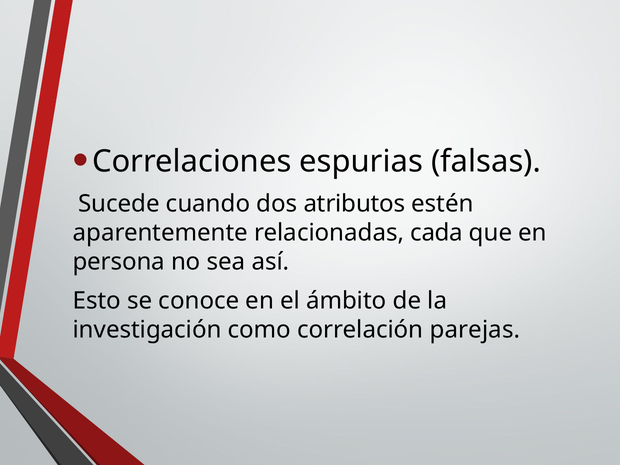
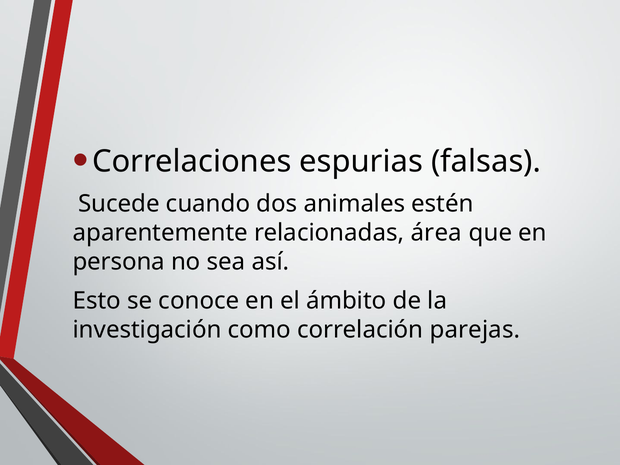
atributos: atributos -> animales (354, 204)
cada: cada -> área (436, 233)
